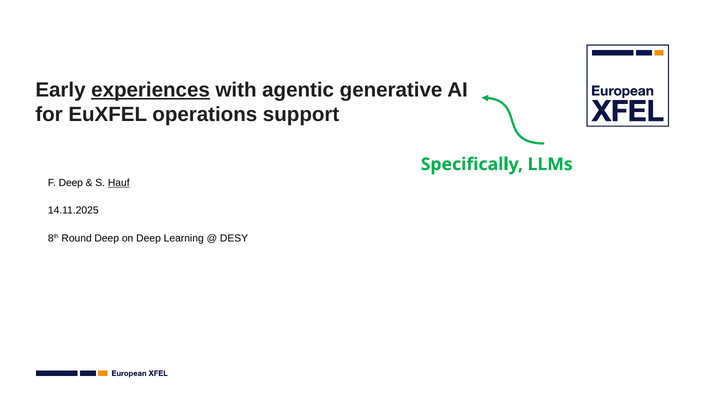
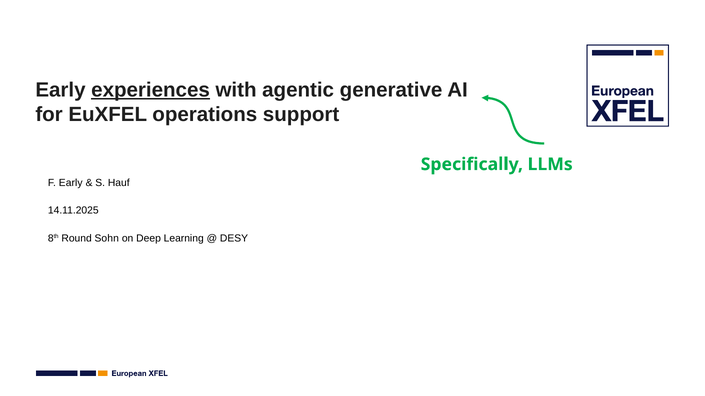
F Deep: Deep -> Early (71, 183)
Hauf underline: present -> none (119, 183)
Round Deep: Deep -> Sohn (107, 239)
